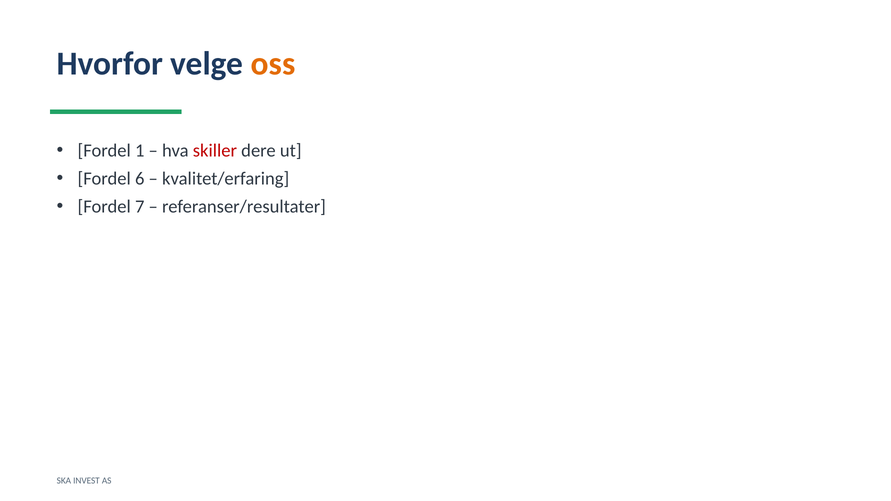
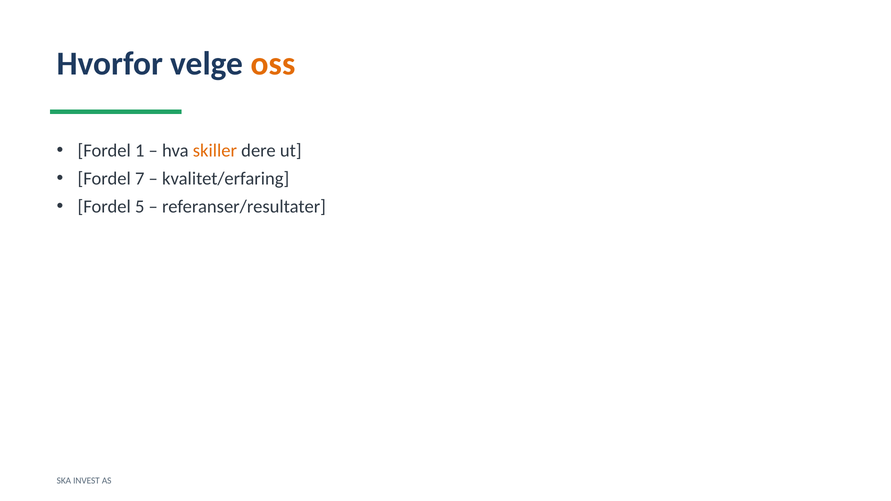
skiller colour: red -> orange (215, 151)
6: 6 -> 7 (140, 179)
7: 7 -> 5 (140, 207)
